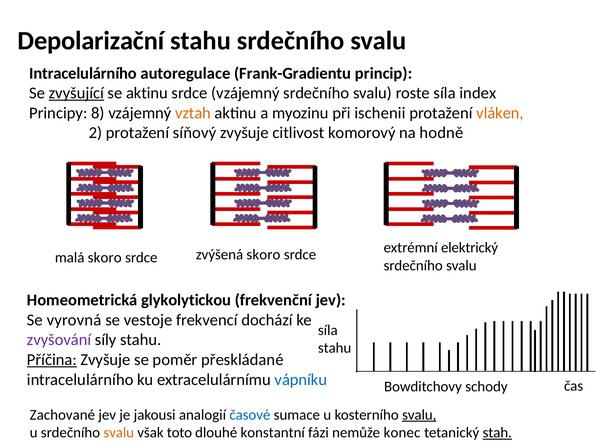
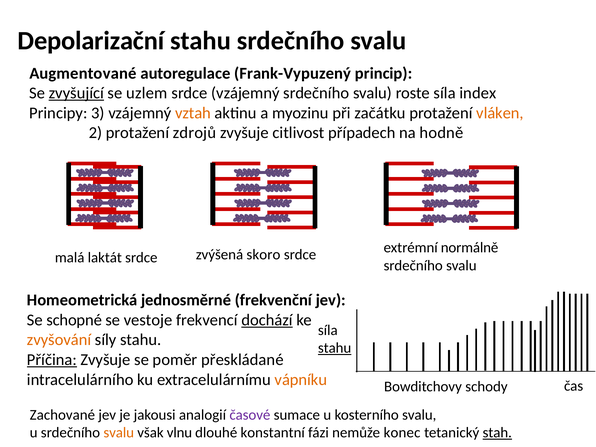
Intracelulárního: Intracelulárního -> Augmentované (83, 73)
Frank-Gradientu: Frank-Gradientu -> Frank-Vypuzený (293, 73)
se aktinu: aktinu -> uzlem (147, 93)
8: 8 -> 3 (98, 113)
ischenii: ischenii -> začátku (380, 113)
síňový: síňový -> zdrojů (195, 133)
komorový: komorový -> případech (362, 133)
malá skoro: skoro -> laktát (105, 258)
elektrický: elektrický -> normálně (470, 248)
glykolytickou: glykolytickou -> jednosměrné (186, 300)
vyrovná: vyrovná -> schopné (74, 320)
dochází underline: none -> present (267, 320)
zvyšování colour: purple -> orange (59, 340)
stahu underline: none -> present (335, 348)
vápníku colour: blue -> orange (301, 380)
časové colour: blue -> purple (250, 415)
svalu underline: present -> none (419, 415)
toto: toto -> vlnu (179, 433)
